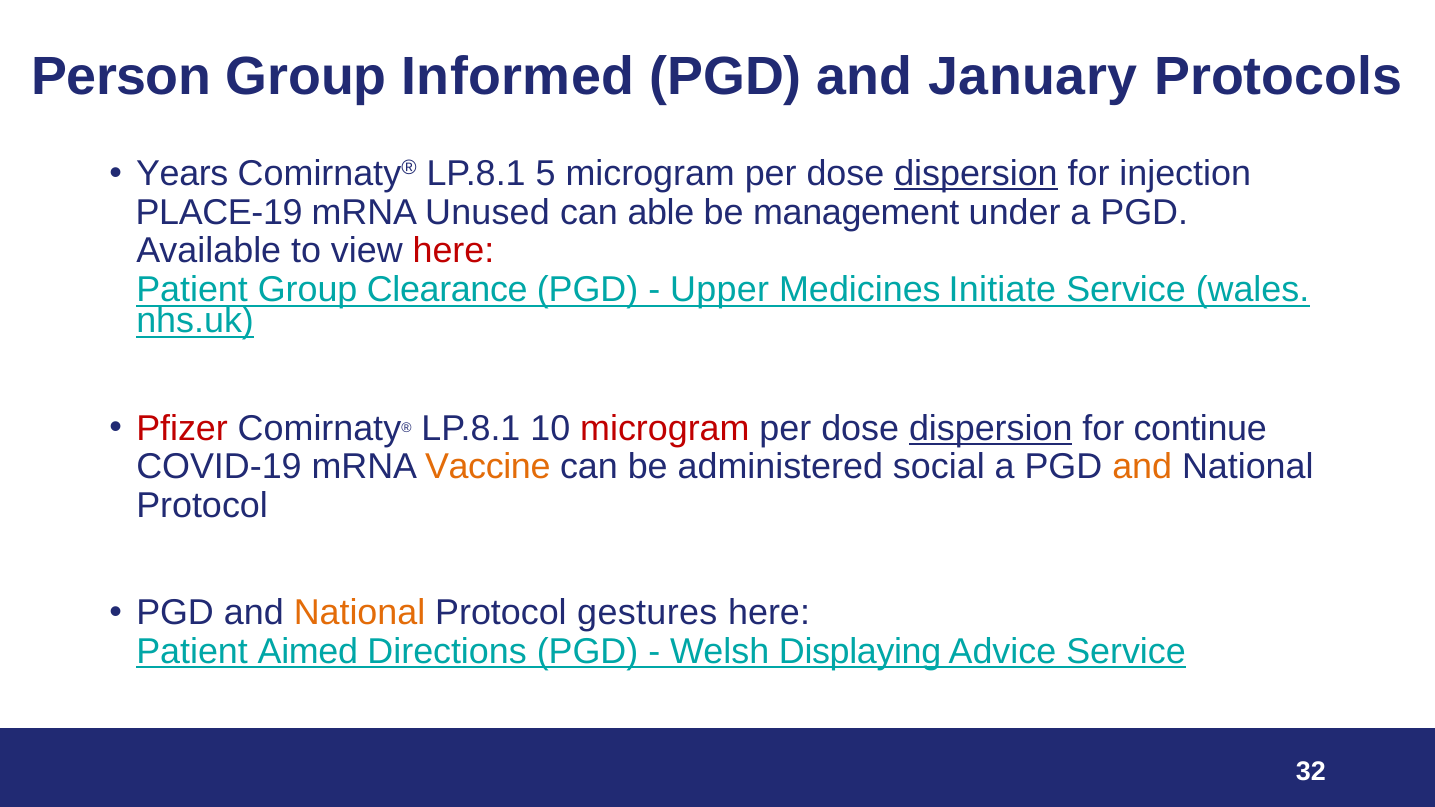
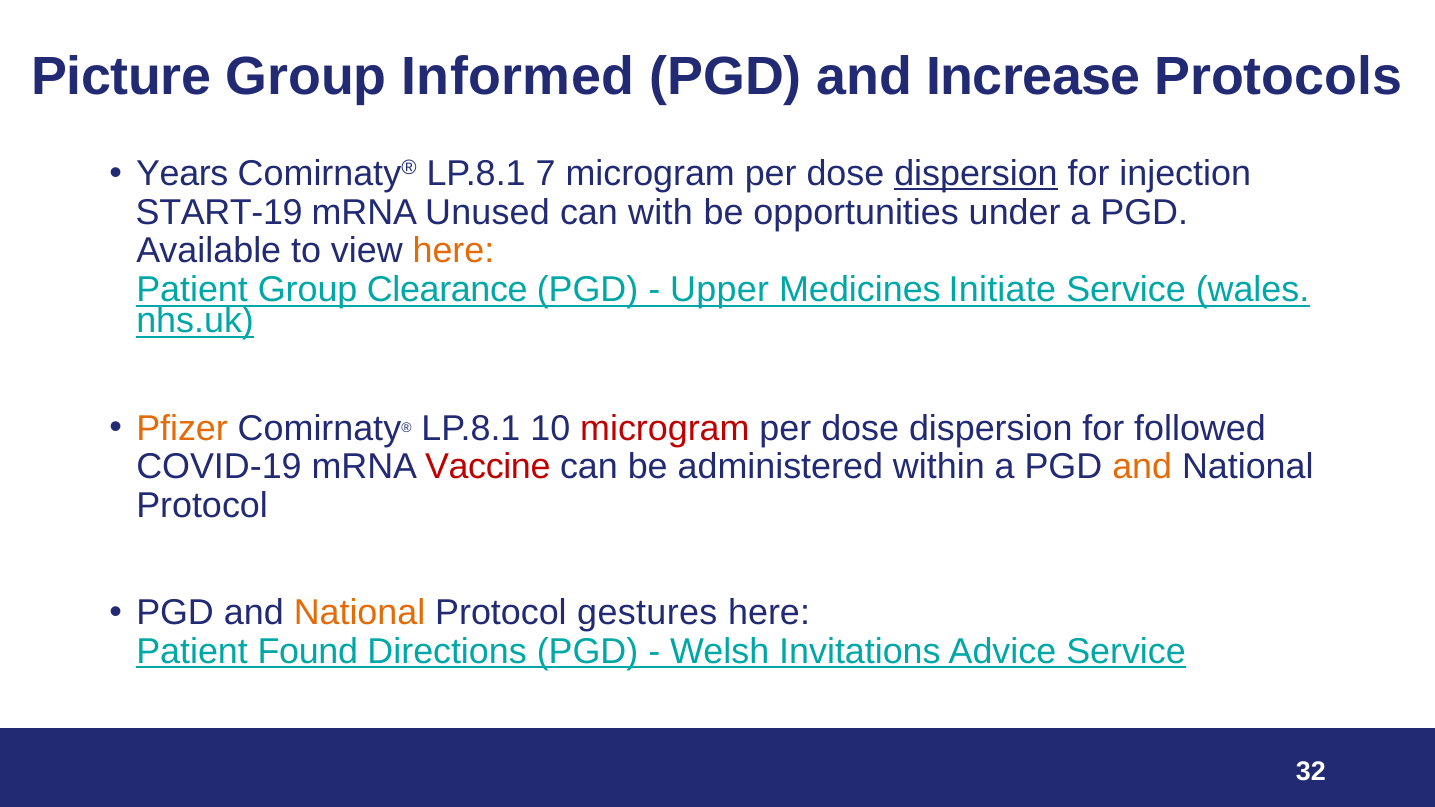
Person: Person -> Picture (121, 77)
January: January -> Increase (1034, 77)
5: 5 -> 7 (546, 174)
PLACE-19: PLACE-19 -> START-19 (219, 212)
able: able -> with (661, 212)
management: management -> opportunities (856, 212)
here colour: red -> orange (453, 251)
Pfizer colour: red -> orange (182, 428)
dispersion underline: present -> none (991, 428)
continue: continue -> followed (1200, 428)
Vaccine colour: orange -> red (488, 467)
social: social -> within (939, 467)
Aimed: Aimed -> Found (308, 652)
Displaying: Displaying -> Invitations (860, 652)
